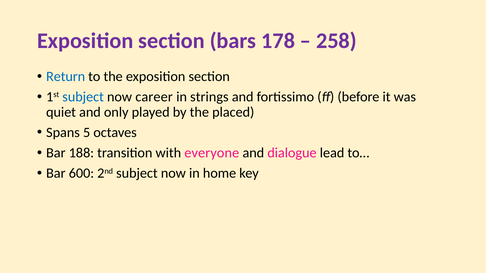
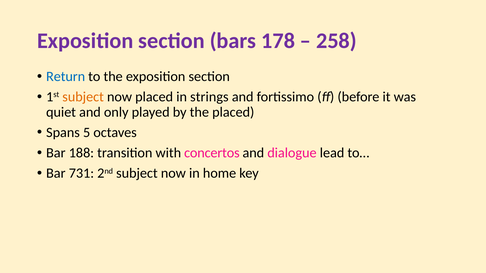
subject colour: blue -> orange (83, 97)
now career: career -> placed (154, 97)
everyone: everyone -> concertos (212, 153)
600: 600 -> 731 (81, 173)
